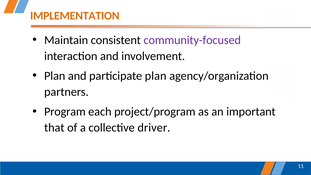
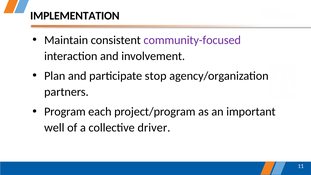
IMPLEMENTATION colour: orange -> black (75, 16)
participate plan: plan -> stop (156, 76)
that: that -> well (54, 128)
